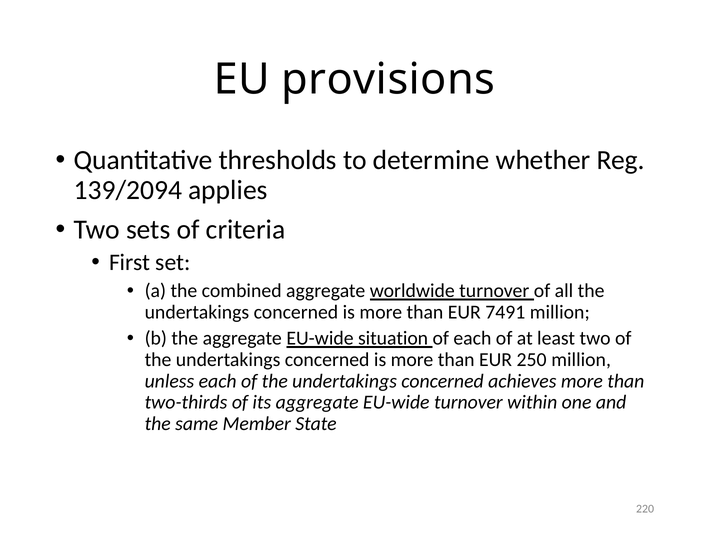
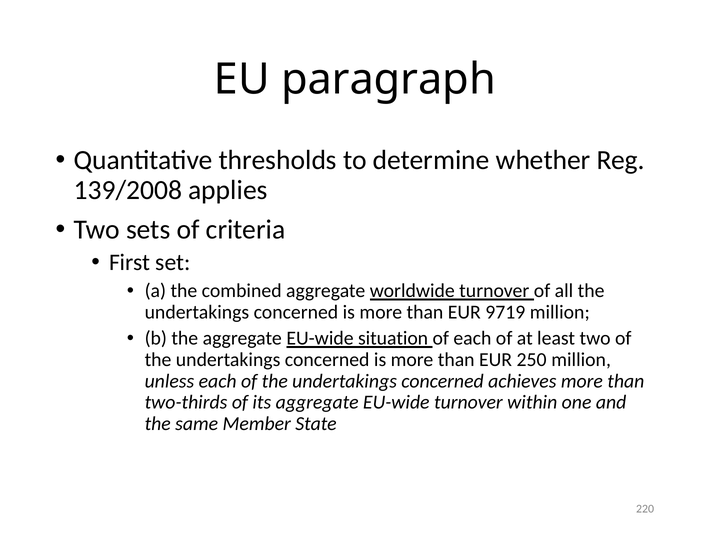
provisions: provisions -> paragraph (388, 80)
139/2094: 139/2094 -> 139/2008 (128, 190)
7491: 7491 -> 9719 (505, 312)
